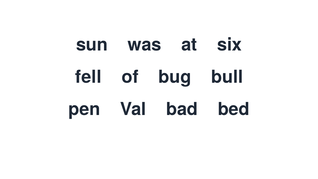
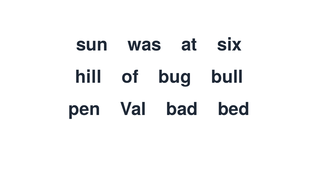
fell: fell -> hill (88, 77)
